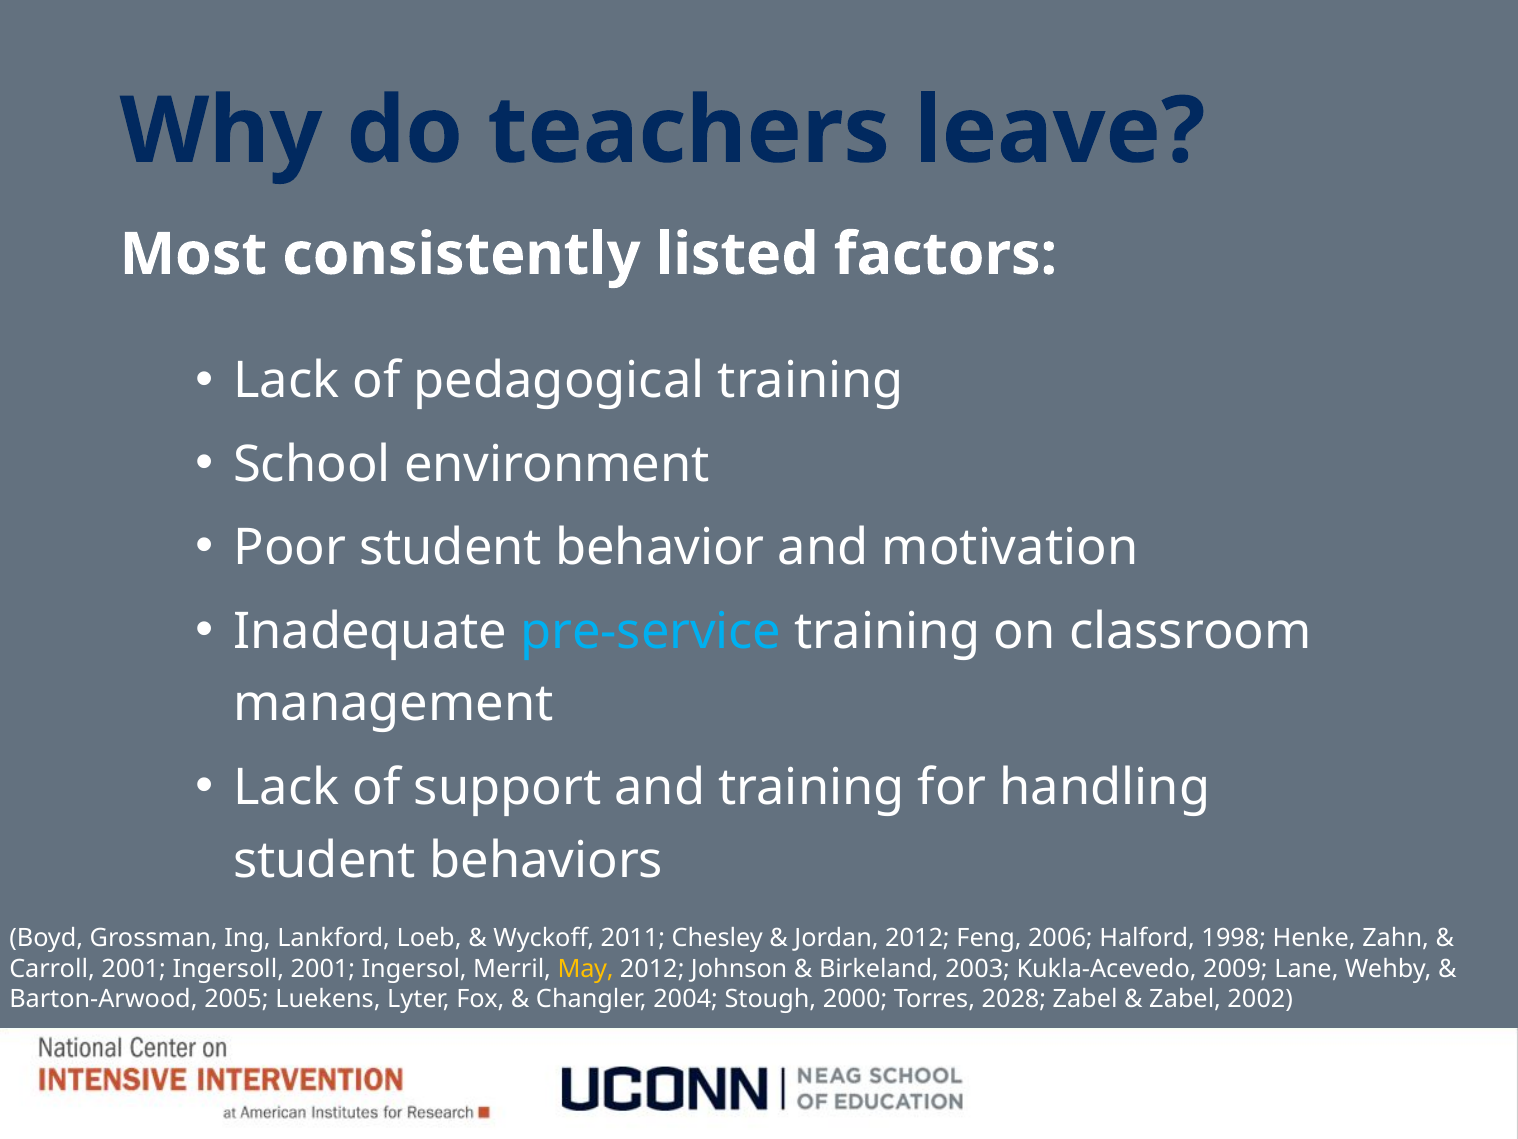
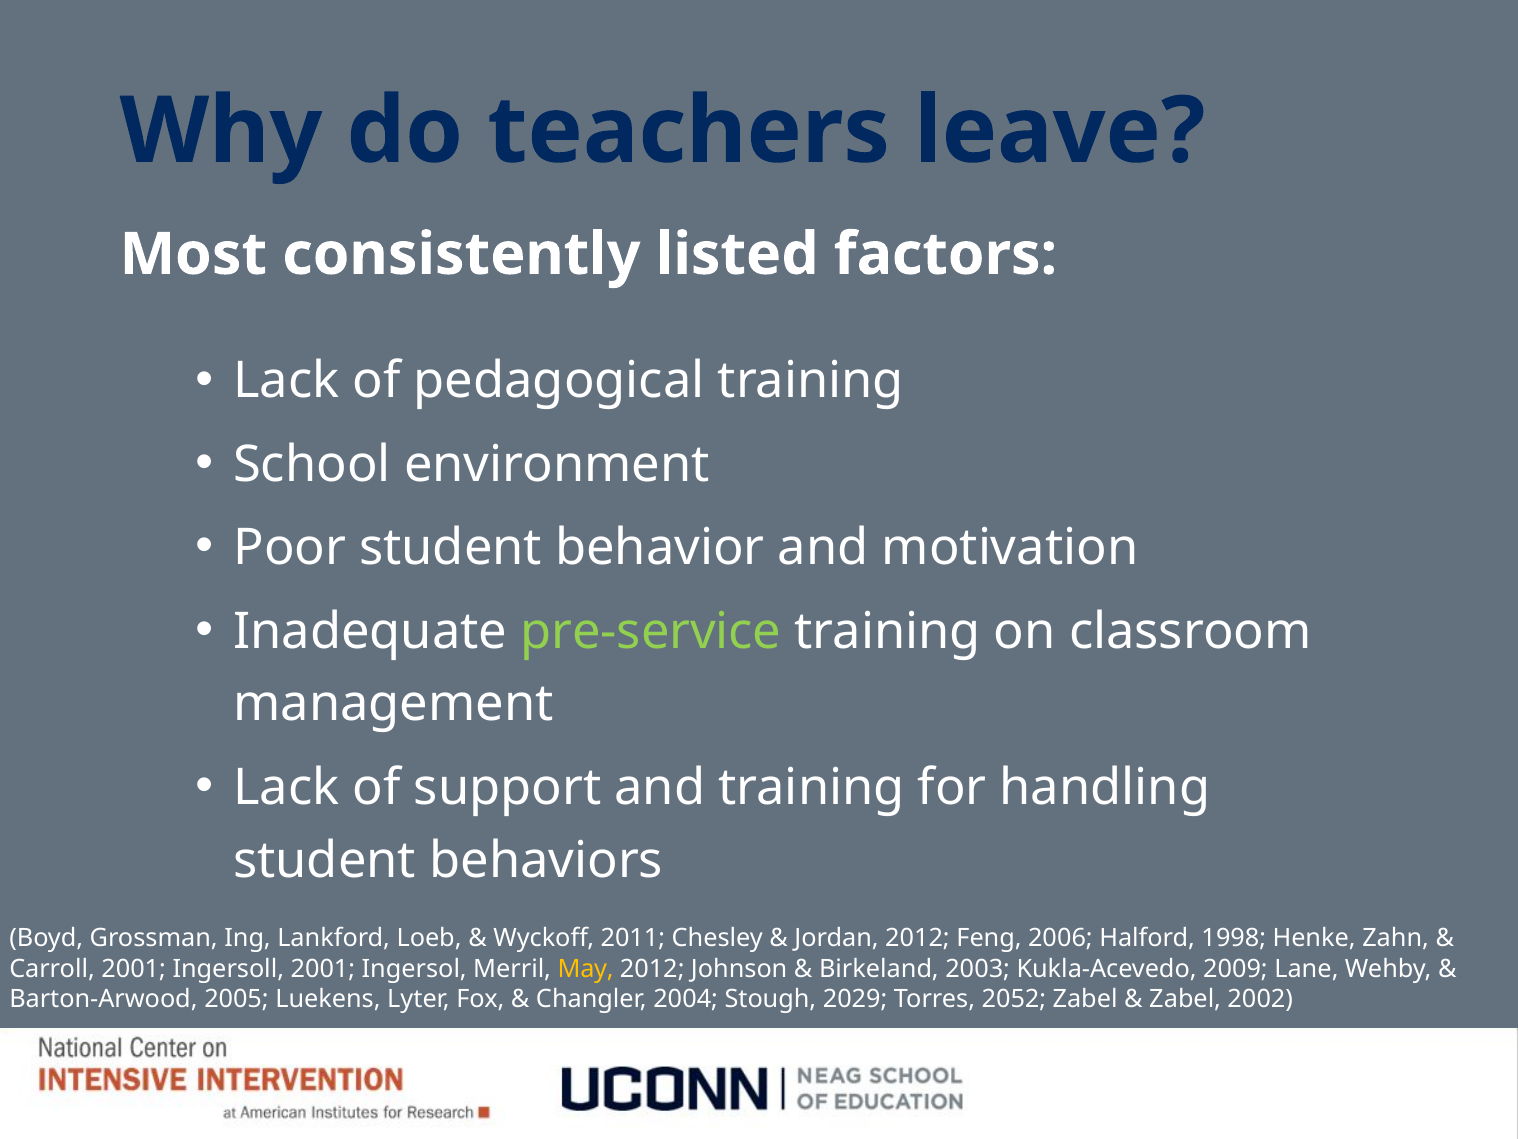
pre-service colour: light blue -> light green (651, 631)
2000: 2000 -> 2029 (855, 999)
2028: 2028 -> 2052 (1014, 999)
